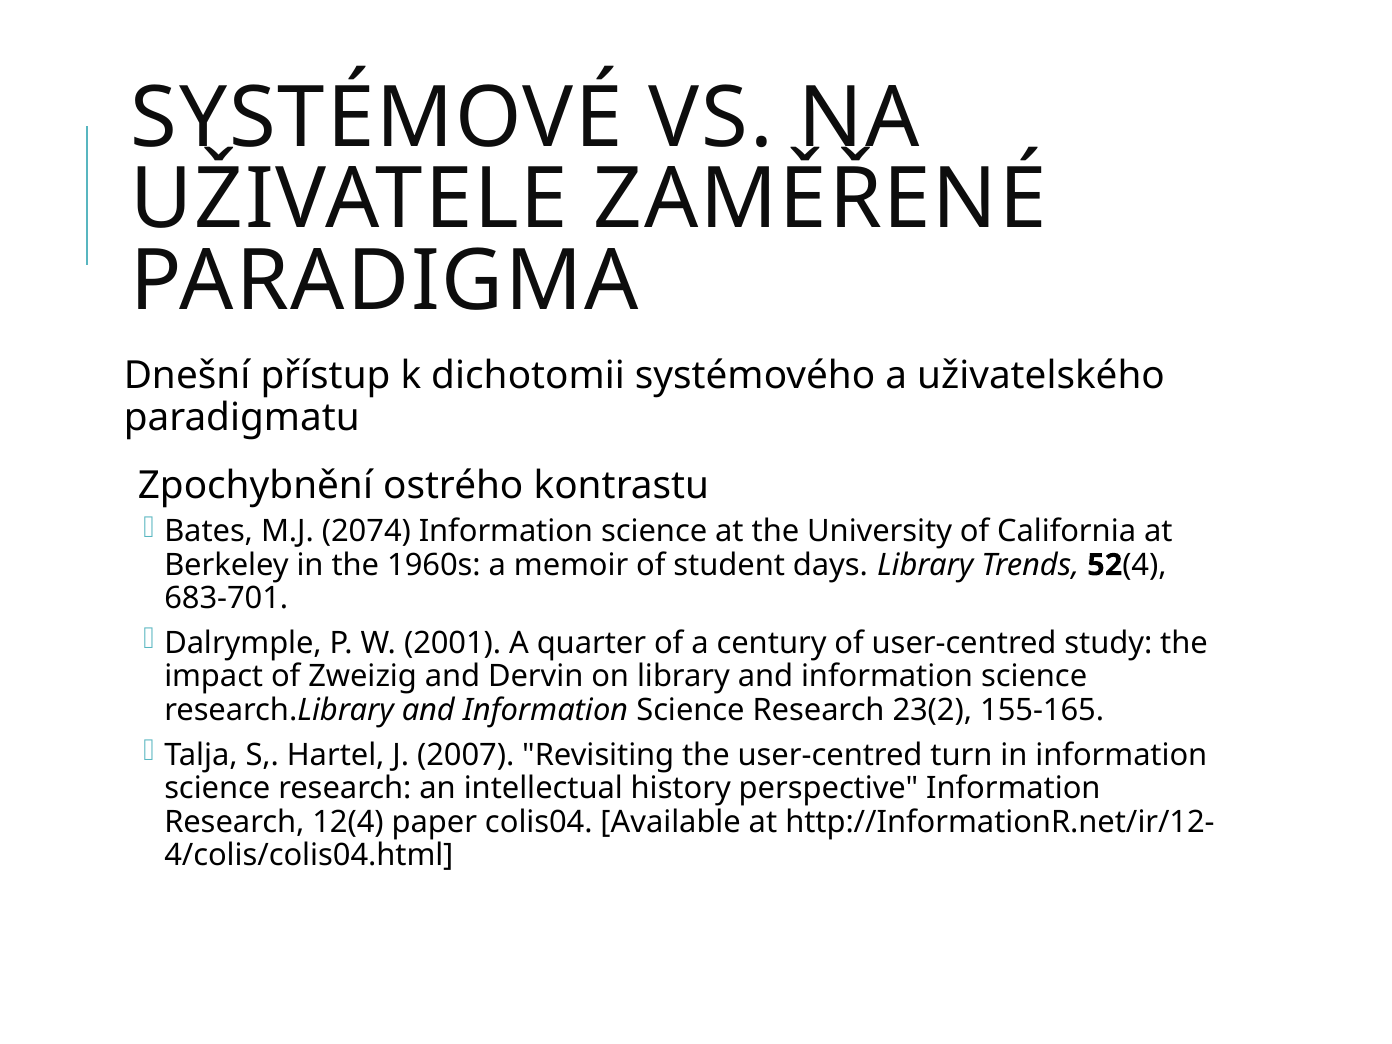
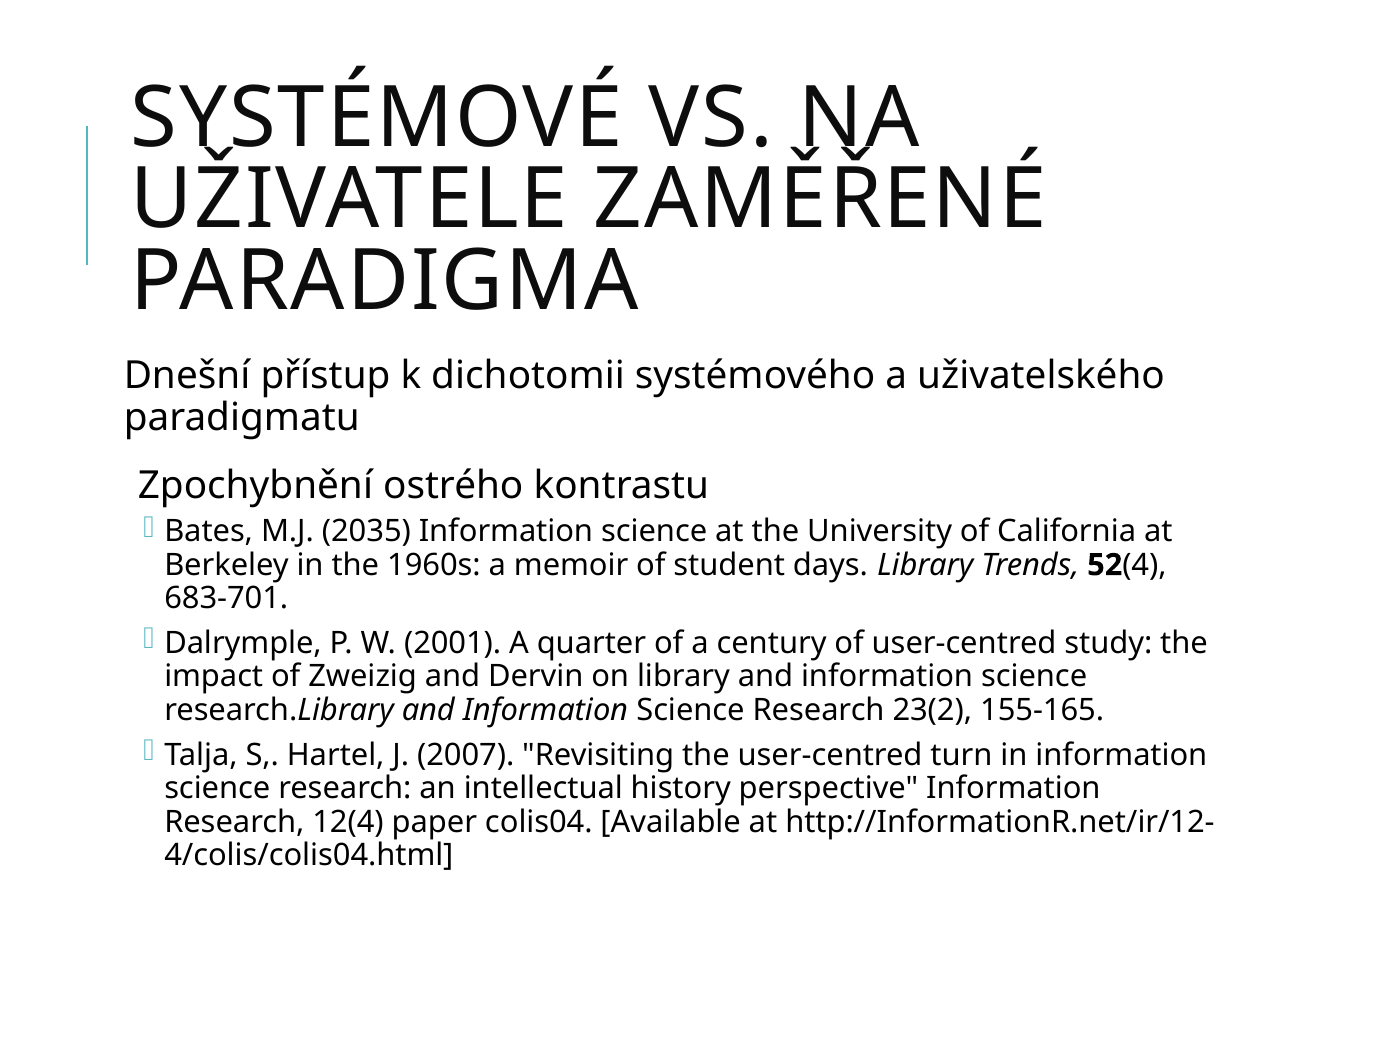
2074: 2074 -> 2035 (366, 532)
